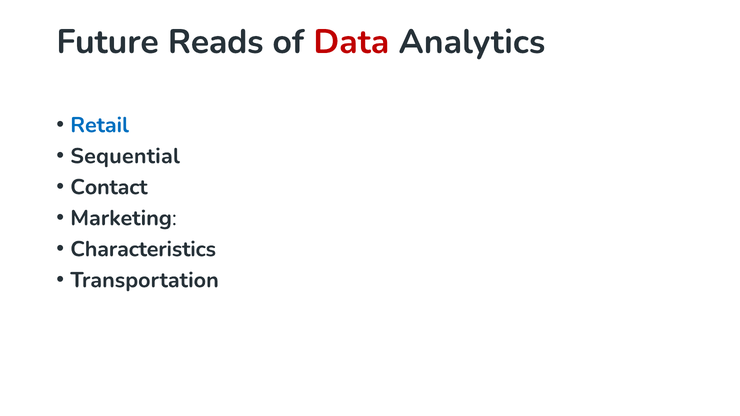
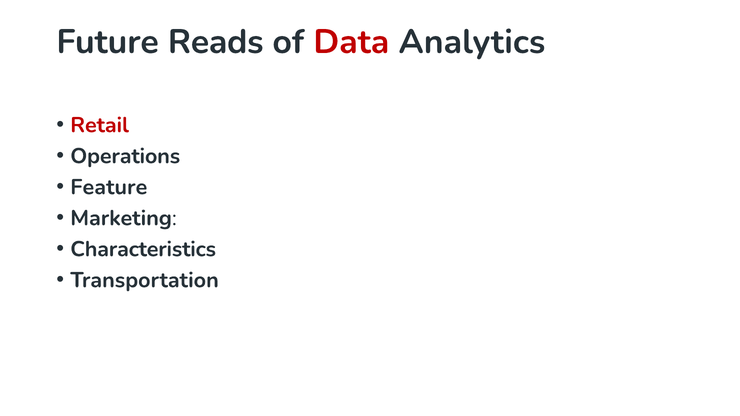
Retail colour: blue -> red (100, 125)
Sequential: Sequential -> Operations (125, 156)
Contact: Contact -> Feature (109, 187)
